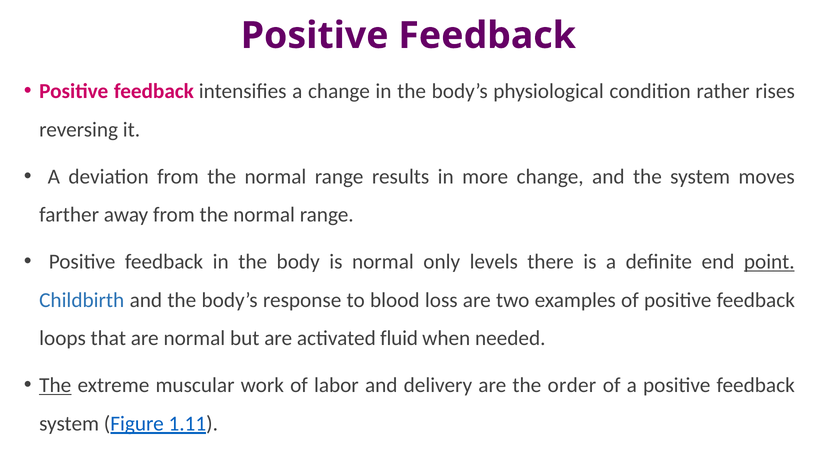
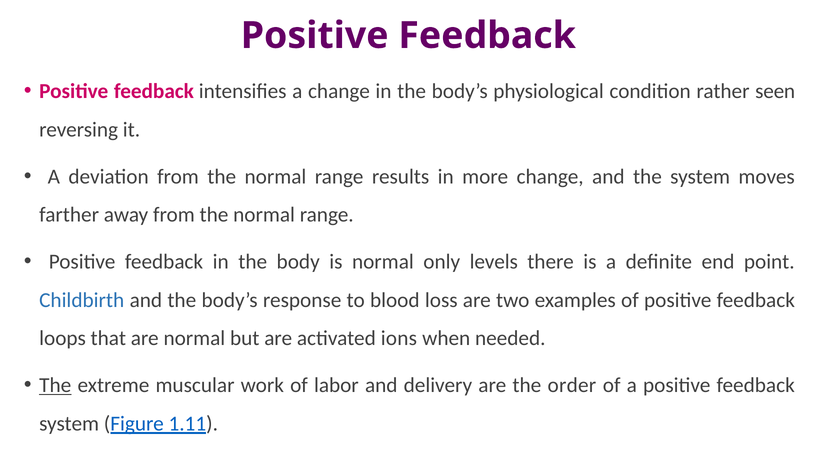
rises: rises -> seen (775, 91)
point underline: present -> none (769, 262)
fluid: fluid -> ions (399, 338)
